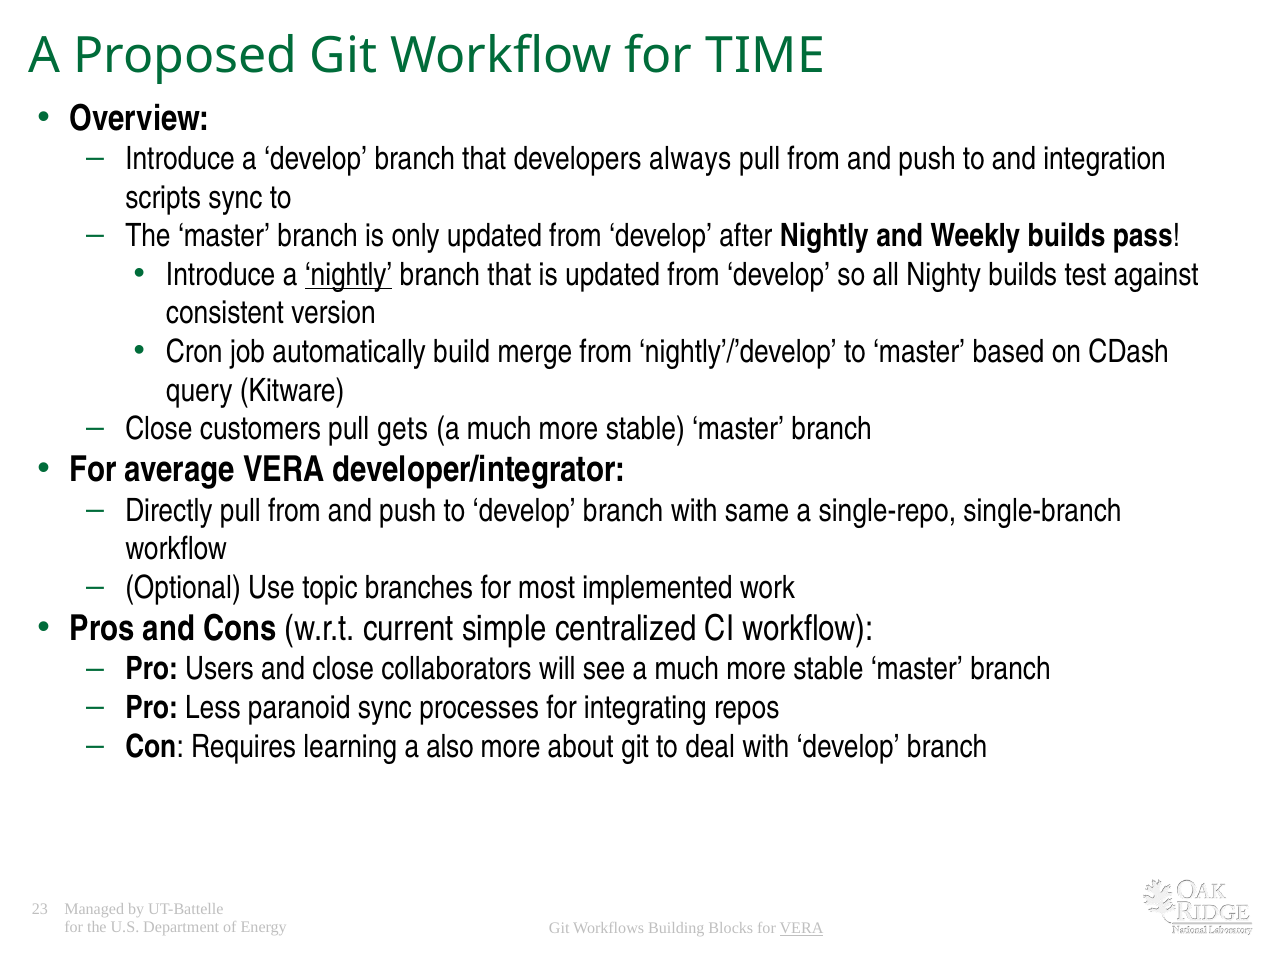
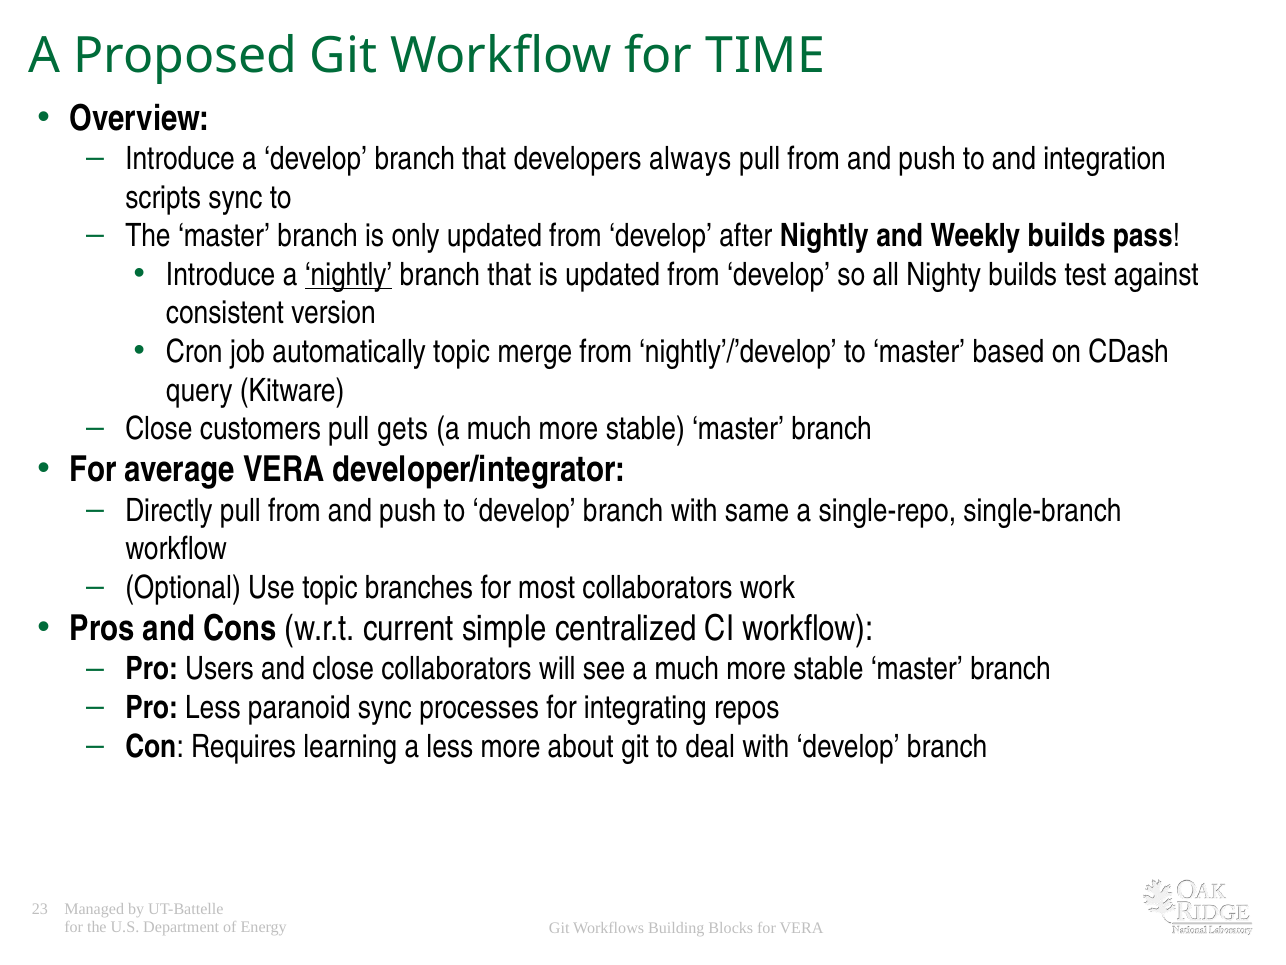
automatically build: build -> topic (462, 352)
most implemented: implemented -> collaborators (658, 587)
a also: also -> less (450, 746)
VERA underline: present -> none (802, 928)
